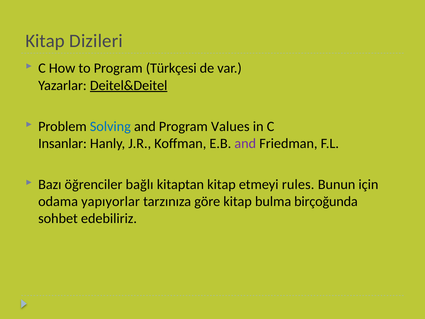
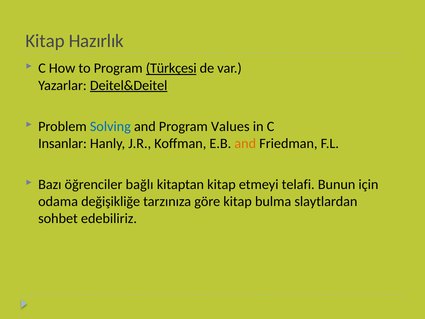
Dizileri: Dizileri -> Hazırlık (96, 41)
Türkçesi underline: none -> present (171, 68)
and colour: purple -> orange (245, 143)
rules: rules -> telafi (298, 184)
yapıyorlar: yapıyorlar -> değişikliğe (111, 201)
birçoğunda: birçoğunda -> slaytlardan (326, 201)
